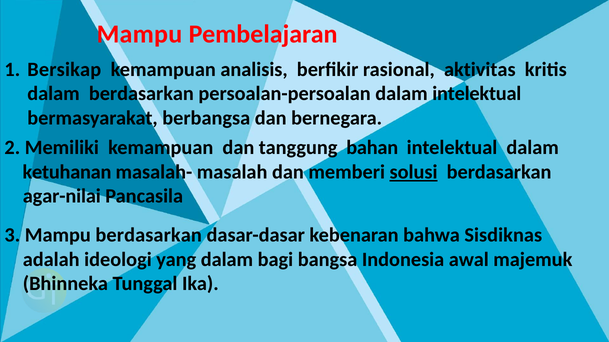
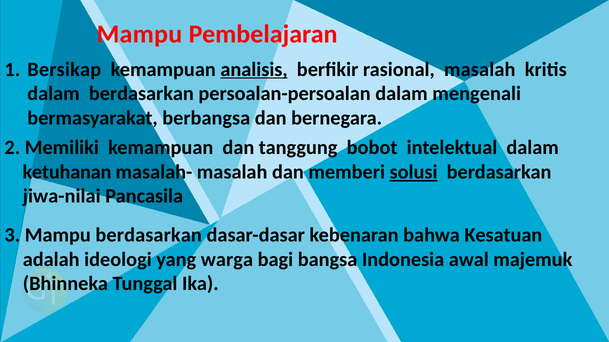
analisis underline: none -> present (254, 69)
rasional aktivitas: aktivitas -> masalah (480, 69)
dalam intelektual: intelektual -> mengenali (477, 94)
bahan: bahan -> bobot (372, 148)
agar-nilai: agar-nilai -> jiwa-nilai (62, 197)
Sisdiknas: Sisdiknas -> Kesatuan (503, 235)
yang dalam: dalam -> warga (227, 260)
